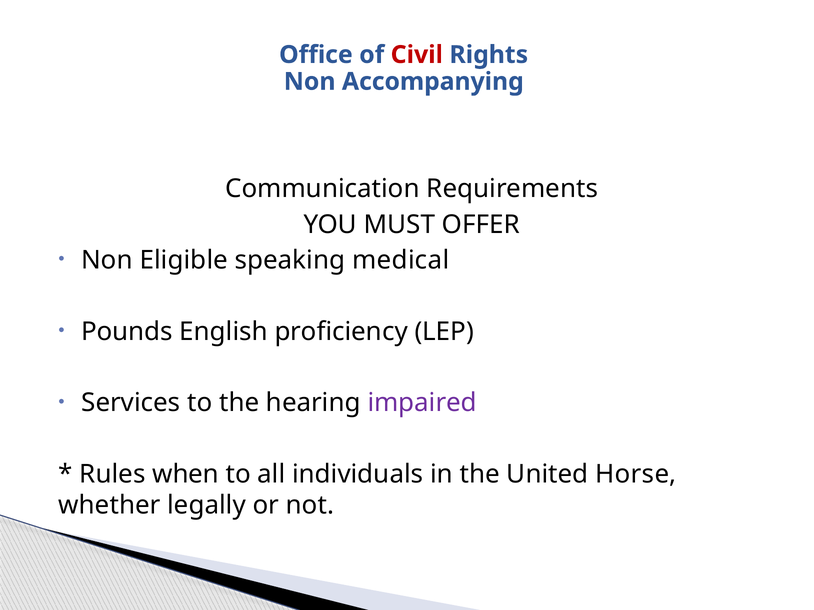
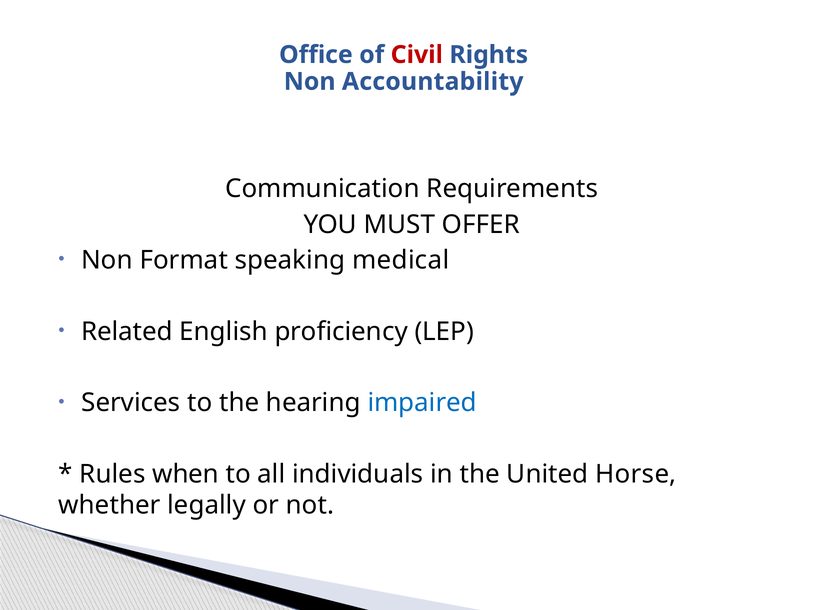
Accompanying: Accompanying -> Accountability (433, 82)
Eligible: Eligible -> Format (184, 260)
Pounds: Pounds -> Related (127, 332)
impaired colour: purple -> blue (422, 403)
